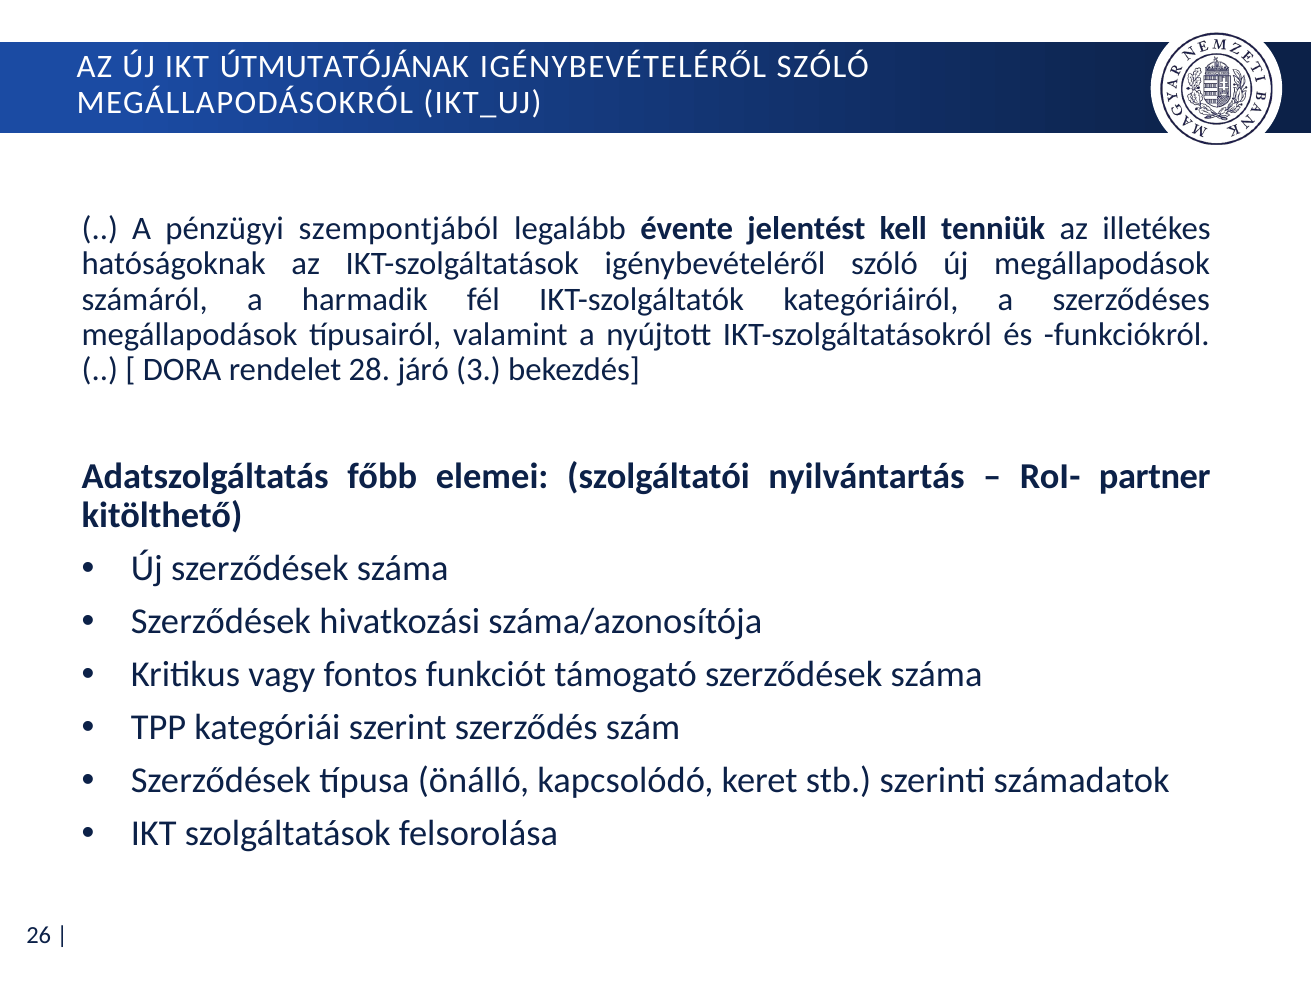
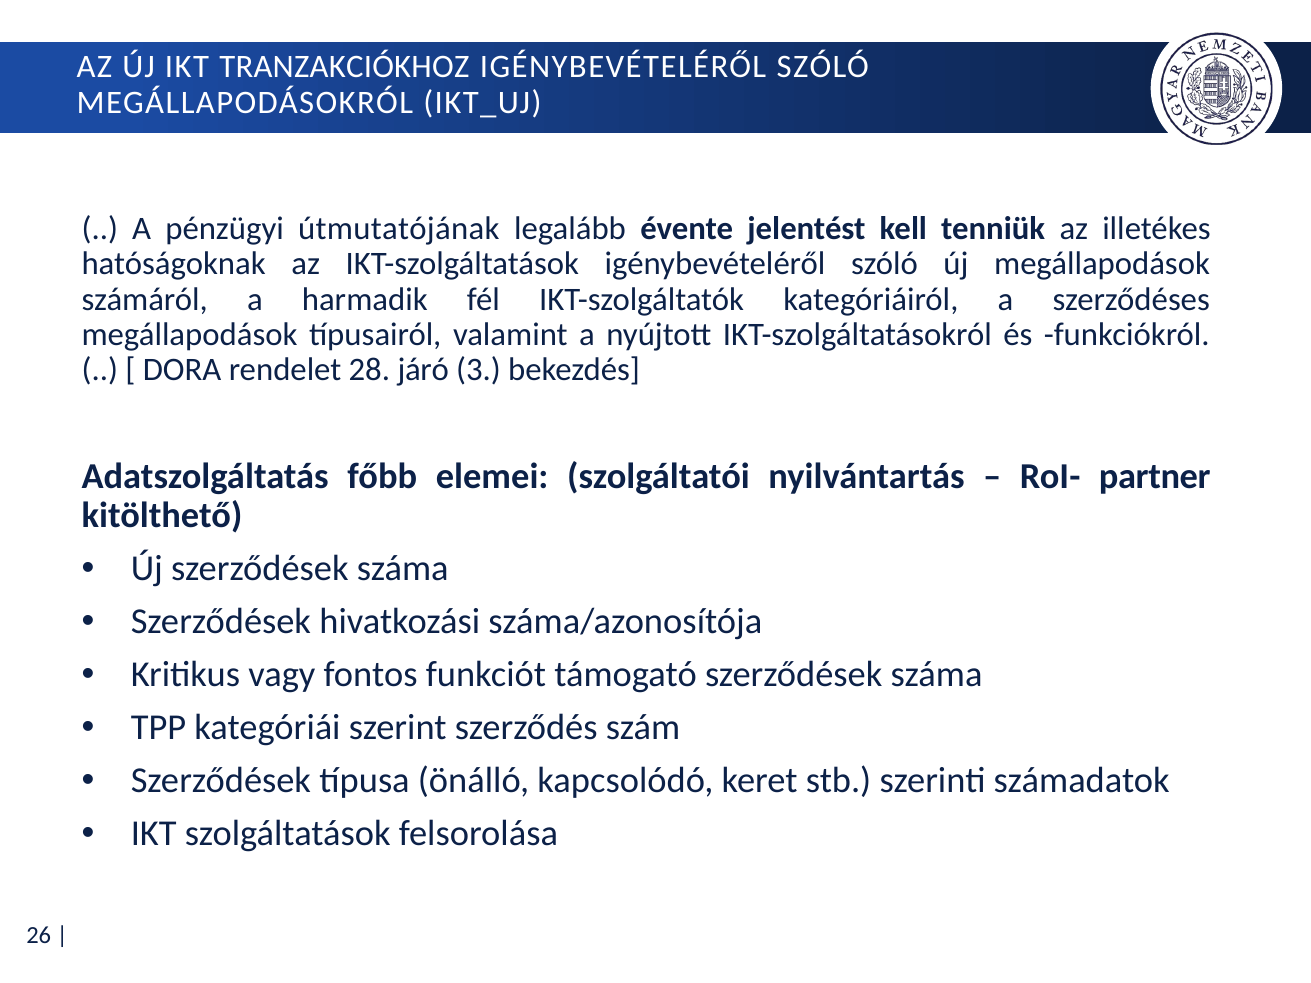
ÚTMUTATÓJÁNAK: ÚTMUTATÓJÁNAK -> TRANZAKCIÓKHOZ (344, 67)
szempontjából: szempontjából -> útmutatójának (399, 229)
